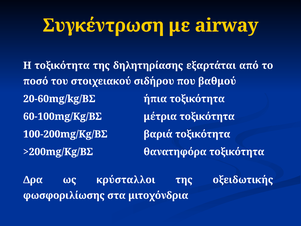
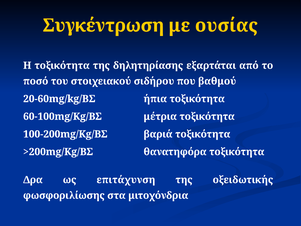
airway: airway -> ουσίας (226, 25)
κρύσταλλοι: κρύσταλλοι -> επιτάχυνση (126, 180)
